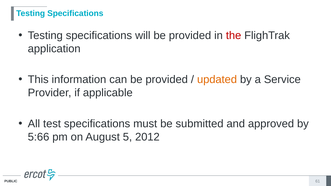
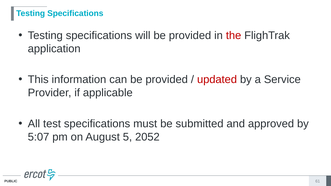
updated colour: orange -> red (217, 80)
5:66: 5:66 -> 5:07 (39, 137)
2012: 2012 -> 2052 (147, 137)
